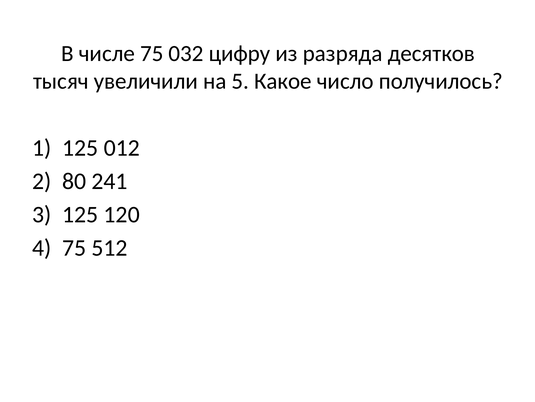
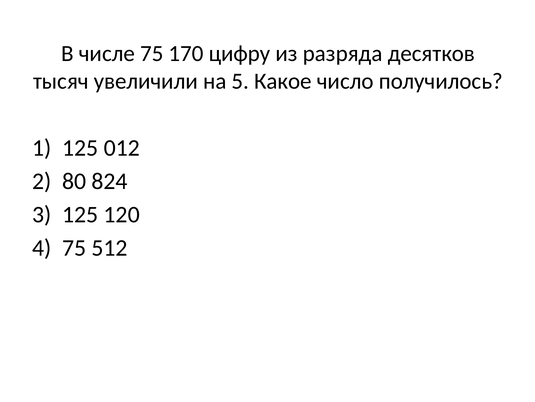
032: 032 -> 170 (186, 53)
241: 241 -> 824 (110, 181)
